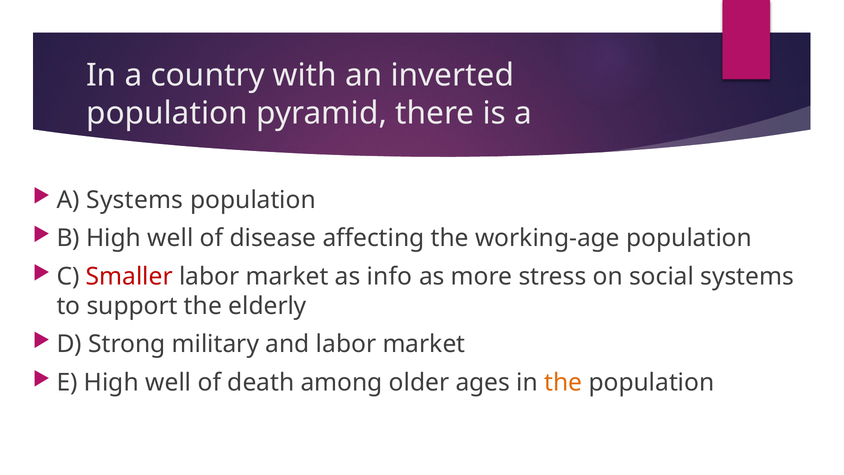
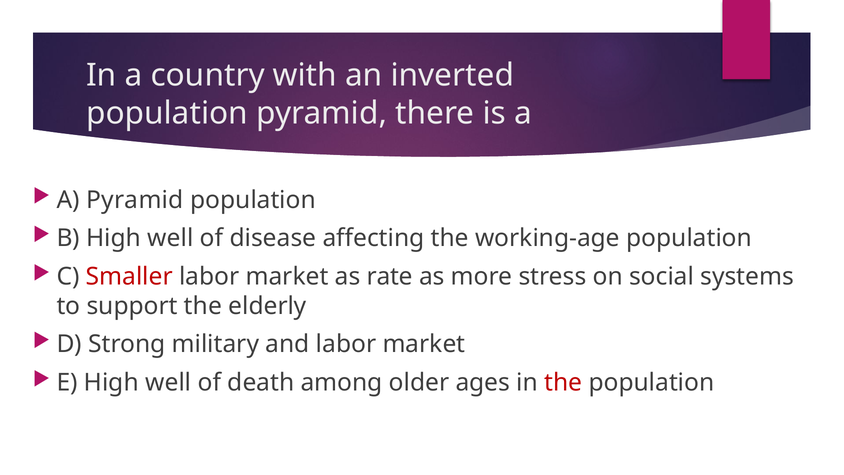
A Systems: Systems -> Pyramid (135, 200)
info: info -> rate (390, 276)
the colour: orange -> red (563, 382)
